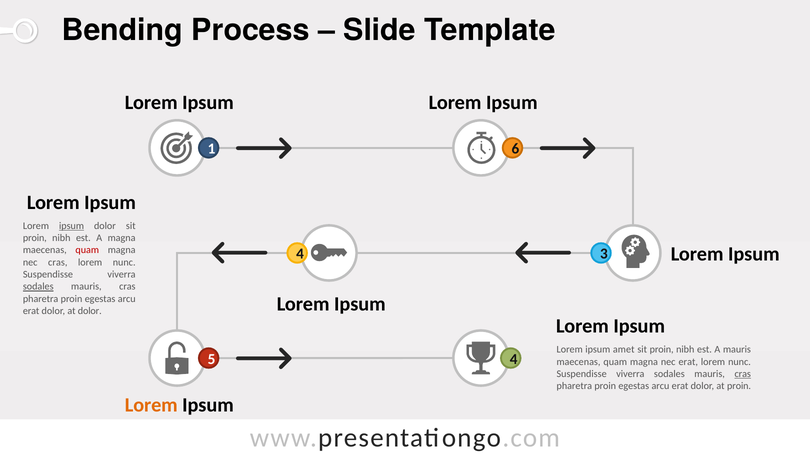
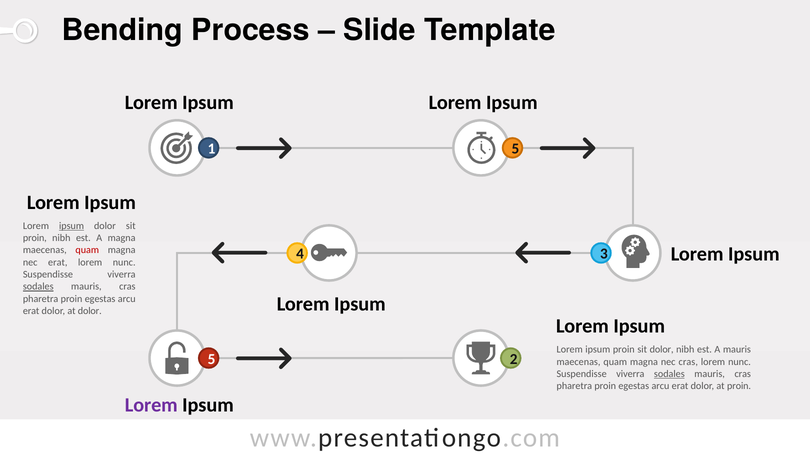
1 6: 6 -> 5 (515, 149)
nec cras: cras -> erat (58, 262)
ipsum amet: amet -> proin (624, 349)
proin: proin -> dolor (662, 349)
5 4: 4 -> 2 (514, 359)
nec erat: erat -> cras (688, 361)
sodales underline: none -> present (669, 374)
cras underline: present -> none (743, 374)
Lorem colour: orange -> purple (151, 405)
